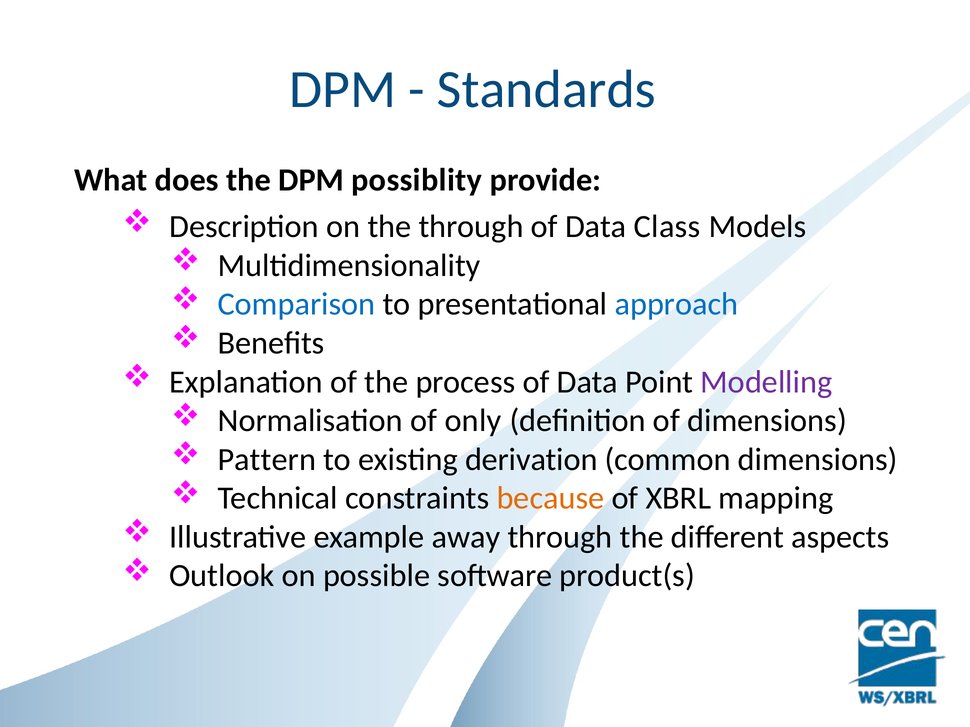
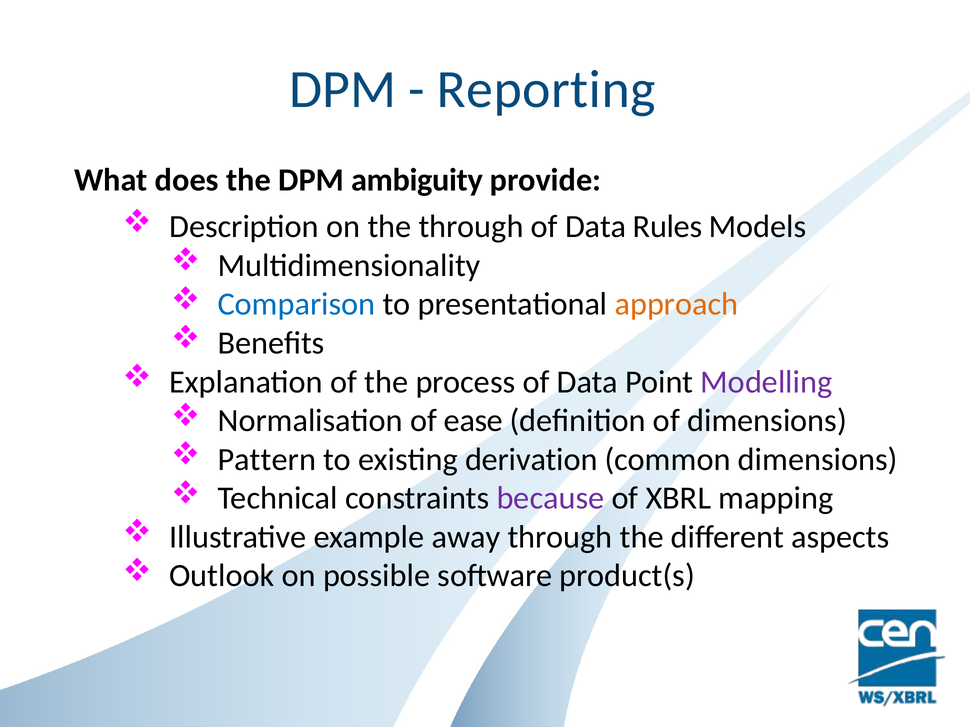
Standards: Standards -> Reporting (546, 89)
possiblity: possiblity -> ambiguity (417, 180)
Class: Class -> Rules (668, 227)
approach colour: blue -> orange (676, 304)
only: only -> ease (473, 421)
because colour: orange -> purple (550, 498)
